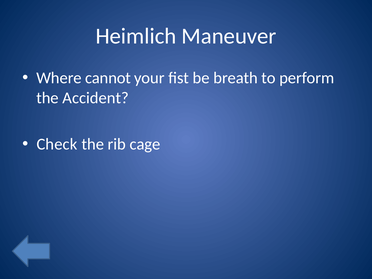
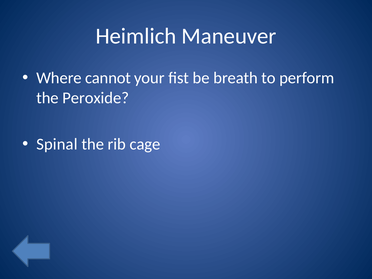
Accident: Accident -> Peroxide (96, 98)
Check: Check -> Spinal (57, 144)
